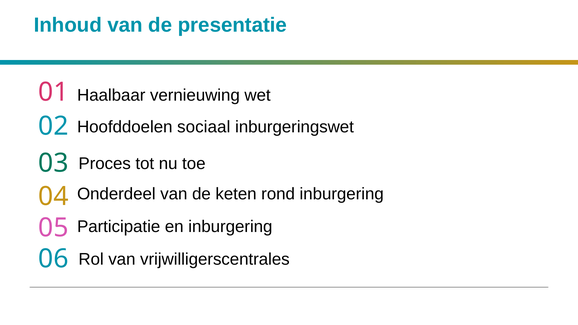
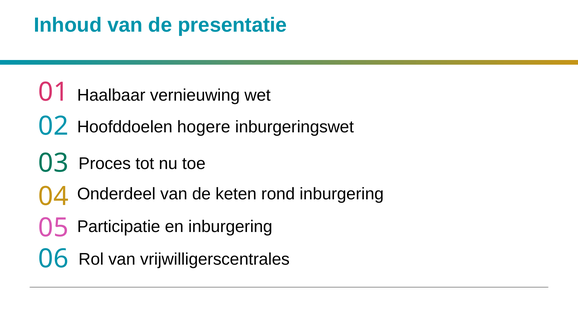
sociaal: sociaal -> hogere (204, 127)
